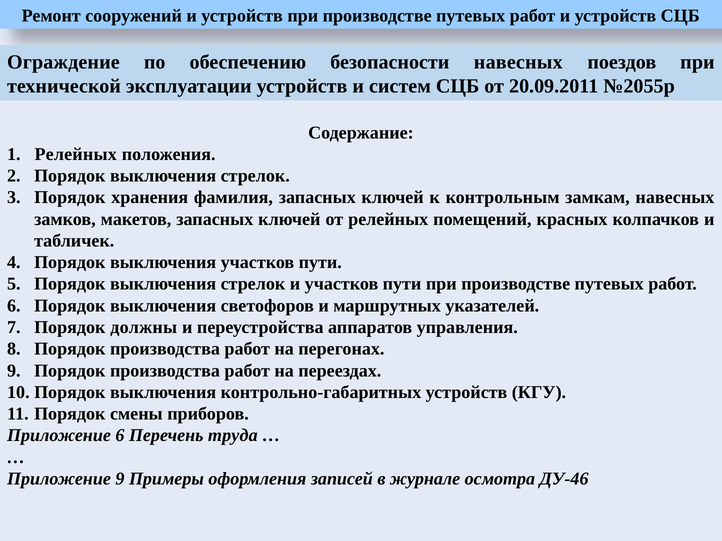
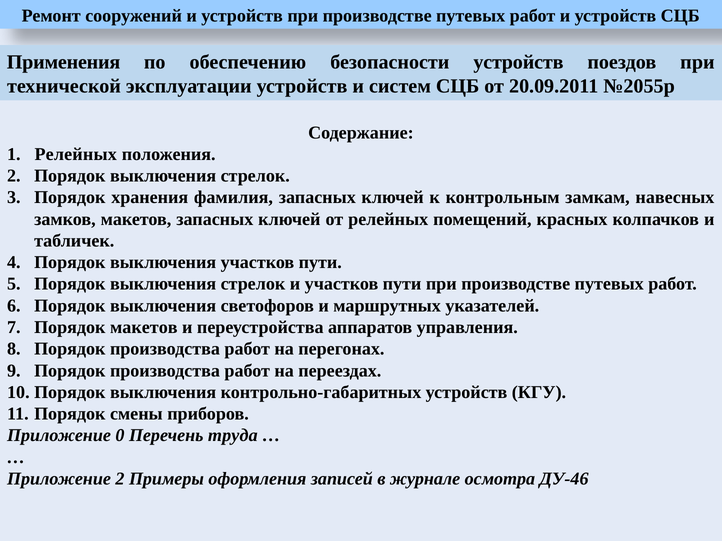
Ограждение: Ограждение -> Применения (64, 62)
безопасности навесных: навесных -> устройств (518, 62)
Порядок должны: должны -> макетов (144, 328)
Приложение 6: 6 -> 0 (120, 436)
Приложение 9: 9 -> 2 (120, 479)
